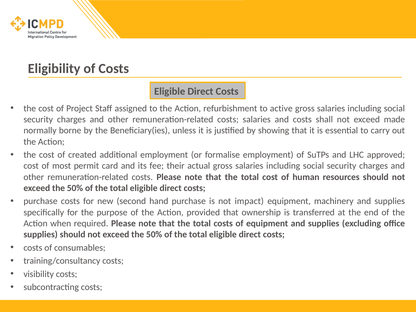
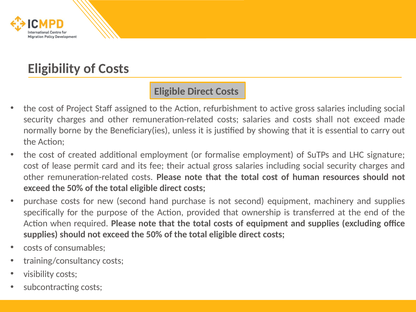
approved: approved -> signature (386, 155)
most: most -> lease (62, 166)
not impact: impact -> second (249, 201)
